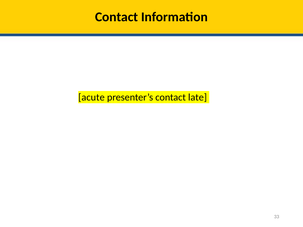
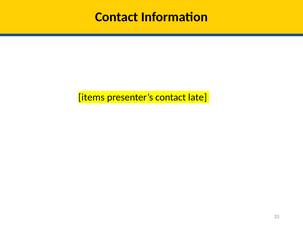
acute: acute -> items (91, 97)
